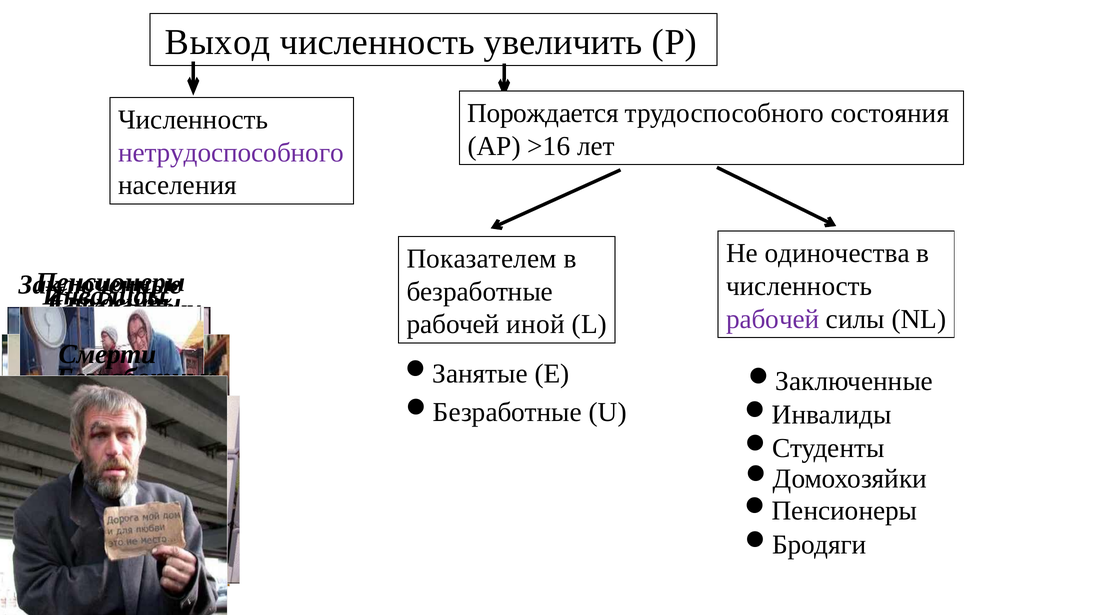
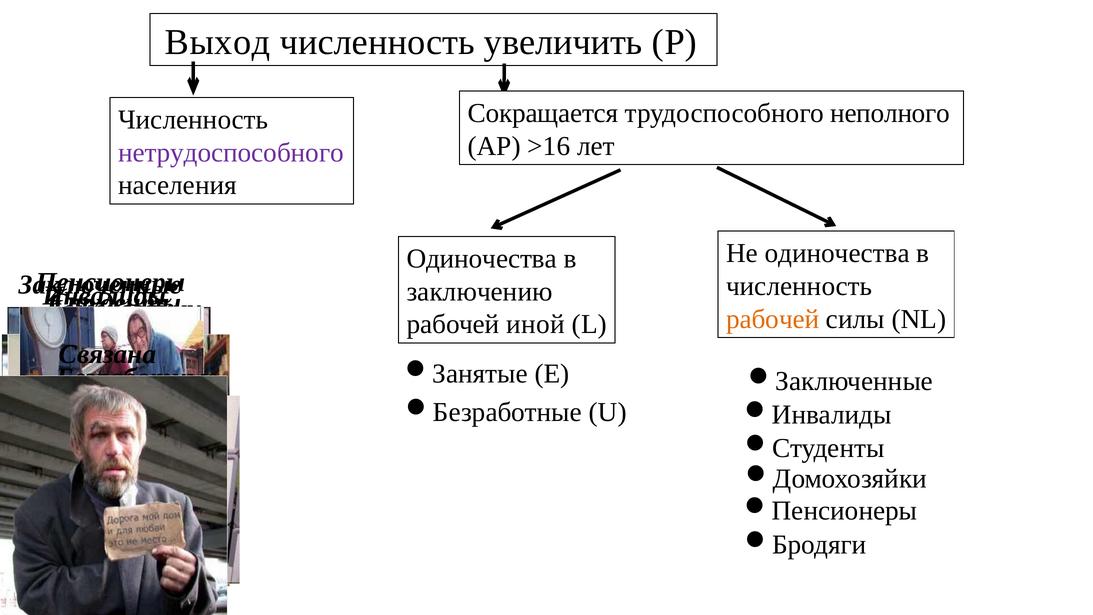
Порождается: Порождается -> Сокращается (543, 113)
состояния: состояния -> неполного (890, 113)
Показателем: Показателем -> Одиночества (482, 259)
безработные: безработные -> заключению (480, 292)
рабочей colour: purple -> orange (773, 319)
Смерти: Смерти -> Связана (108, 354)
